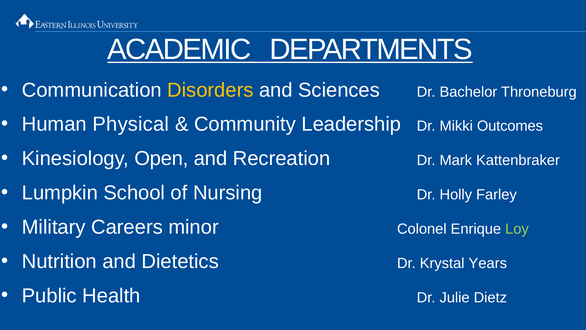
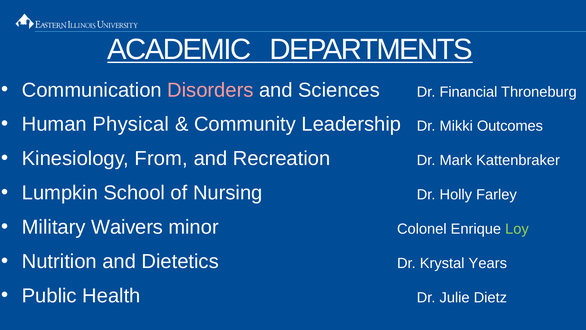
Disorders colour: yellow -> pink (210, 90)
Bachelor: Bachelor -> Financial (468, 92)
Open: Open -> From (161, 158)
Careers: Careers -> Waivers (127, 227)
